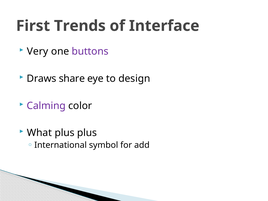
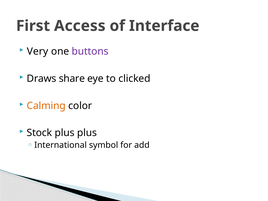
Trends: Trends -> Access (80, 26)
design: design -> clicked (134, 79)
Calming colour: purple -> orange (46, 106)
What: What -> Stock (39, 133)
